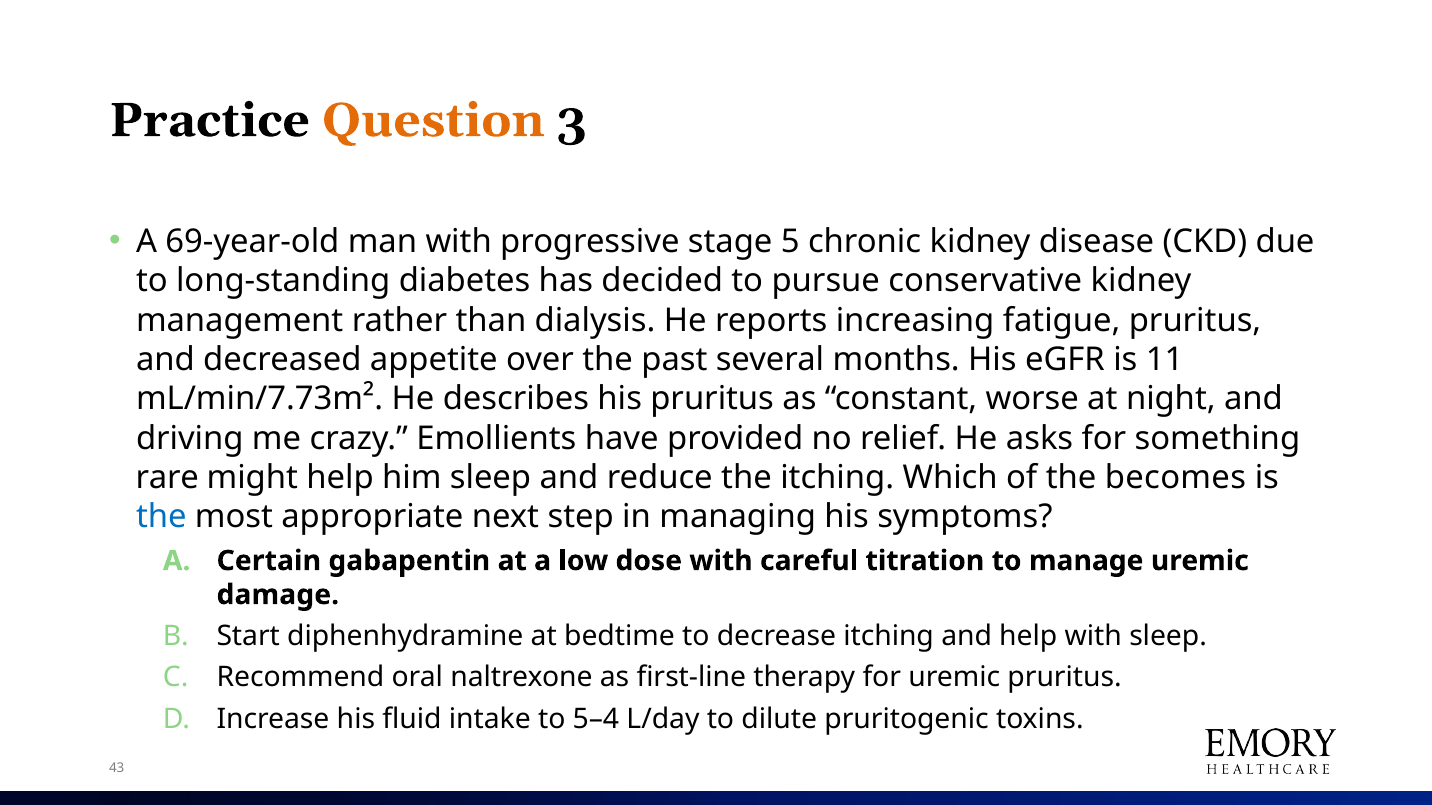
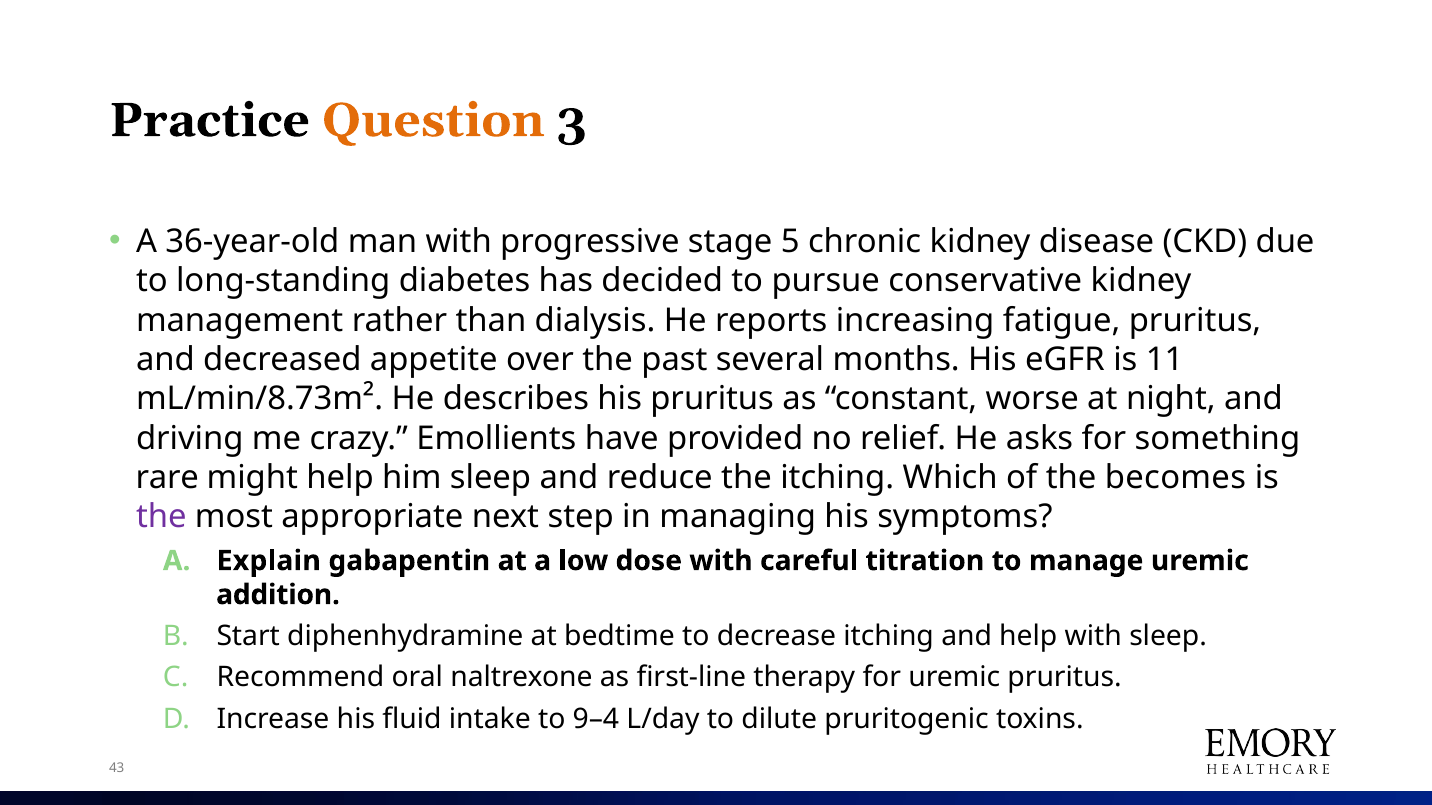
69-year-old: 69-year-old -> 36-year-old (252, 242)
mL/min/7.73m²: mL/min/7.73m² -> mL/min/8.73m² (260, 399)
the colour: blue -> purple (161, 517)
Certain: Certain -> Explain (269, 561)
damage: damage -> addition (278, 595)
5–4: 5–4 -> 9–4 (596, 719)
